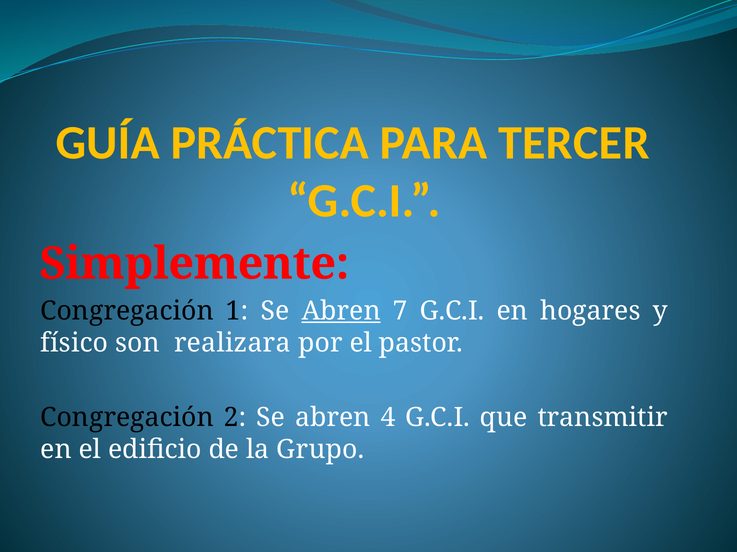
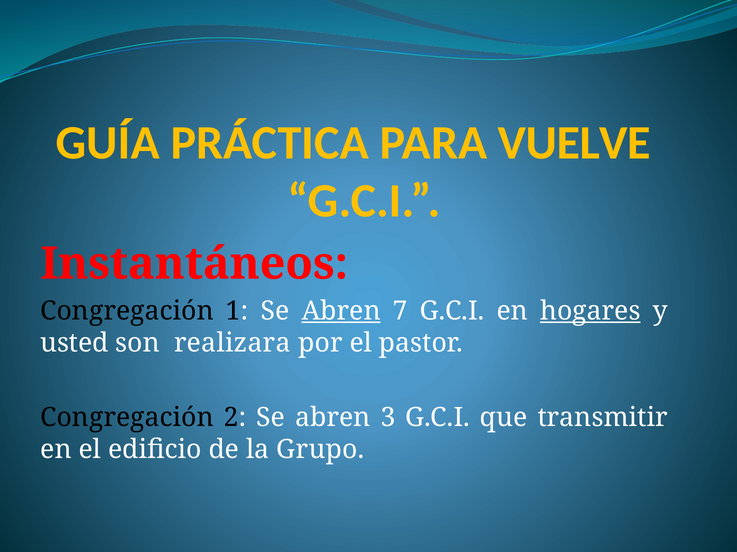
TERCER: TERCER -> VUELVE (574, 143)
Simplemente: Simplemente -> Instantáneos (194, 264)
hogares underline: none -> present (590, 311)
físico: físico -> usted (74, 343)
4: 4 -> 3 (388, 418)
